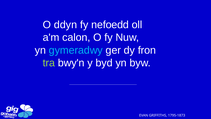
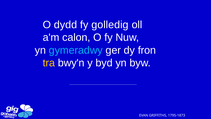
ddyn: ddyn -> dydd (65, 25)
nefoedd: nefoedd -> golledig (110, 25)
tra colour: light green -> yellow (49, 63)
